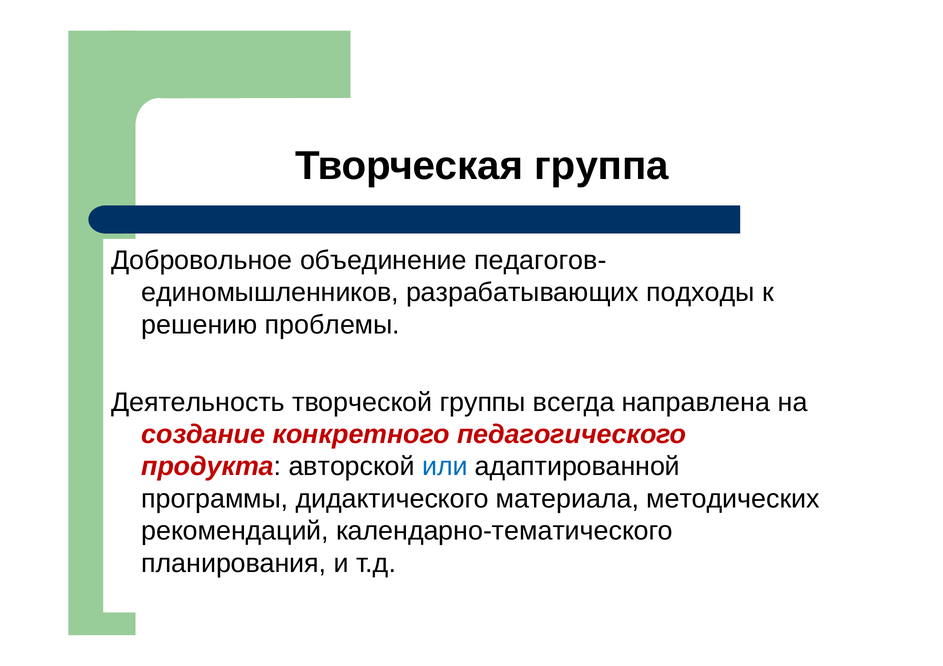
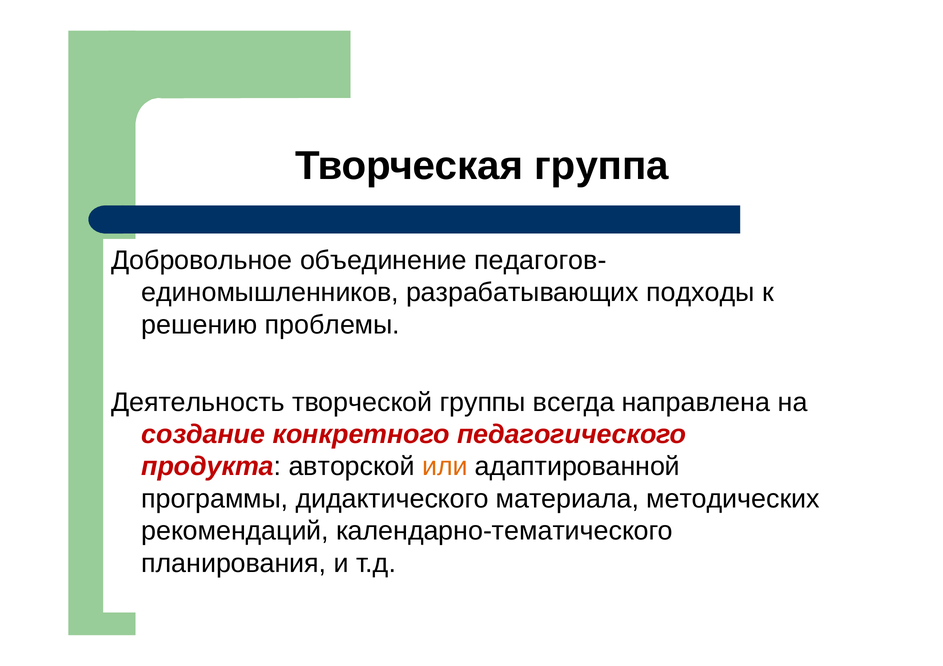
или colour: blue -> orange (445, 467)
